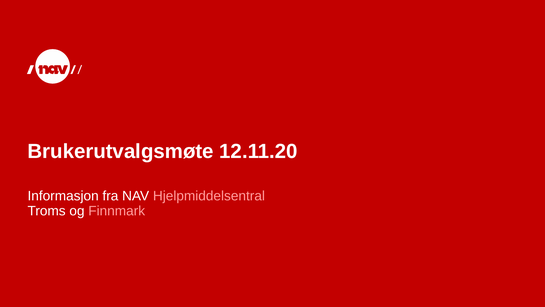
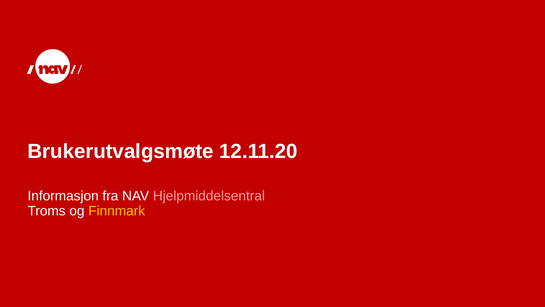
Finnmark colour: pink -> yellow (117, 211)
